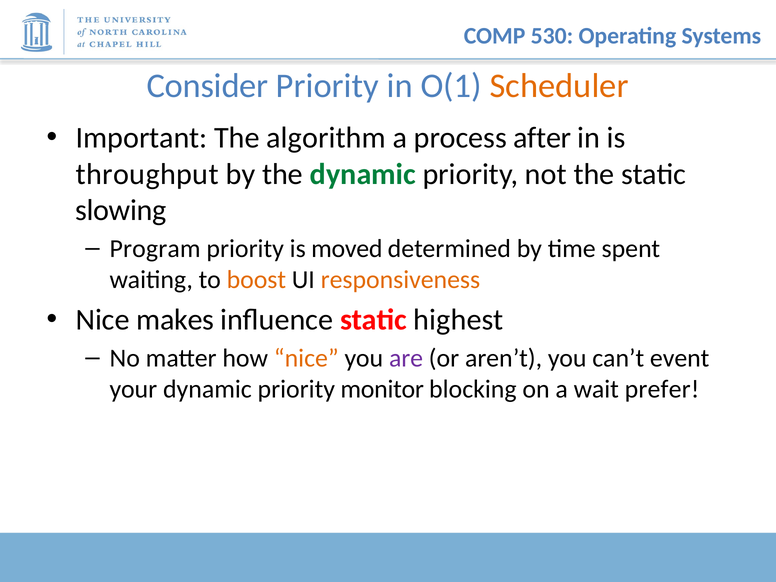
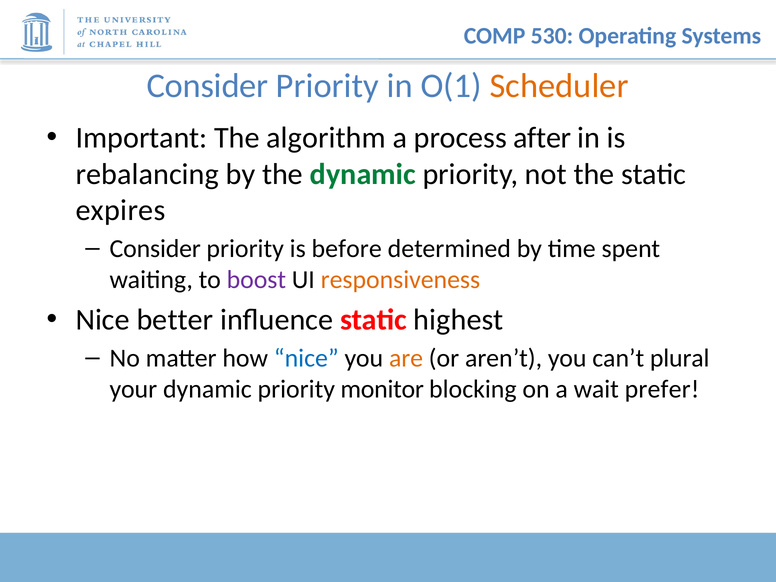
throughput: throughput -> rebalancing (147, 174)
slowing: slowing -> expires (121, 210)
Program: Program -> Consider (155, 249)
moved: moved -> before (347, 249)
boost colour: orange -> purple (256, 280)
makes: makes -> better (175, 320)
nice colour: orange -> blue (306, 358)
are colour: purple -> orange (406, 358)
event: event -> plural (680, 358)
